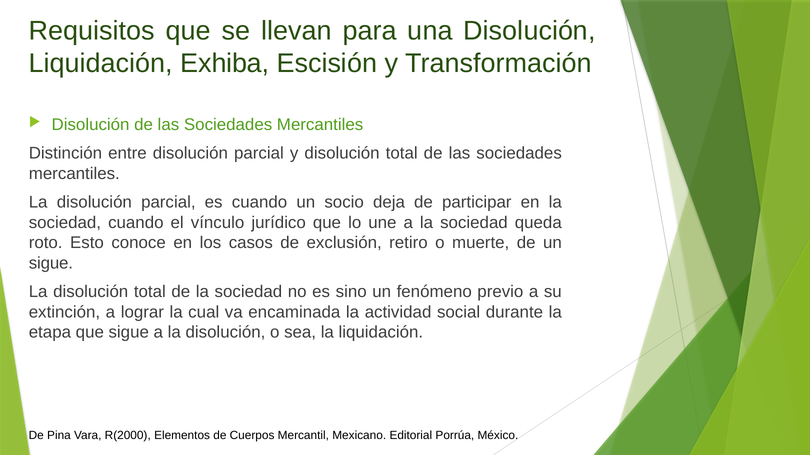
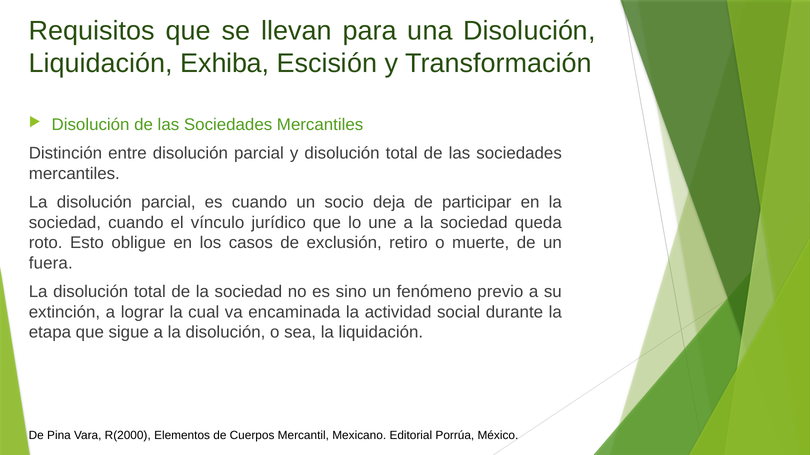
conoce: conoce -> obligue (139, 243)
sigue: sigue -> fuera (51, 263)
